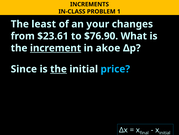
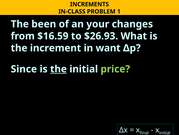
least: least -> been (44, 24)
$23.61: $23.61 -> $16.59 (53, 36)
$76.90: $76.90 -> $26.93 (101, 36)
increment underline: present -> none (56, 48)
akoe: akoe -> want (108, 48)
price colour: light blue -> light green (115, 69)
